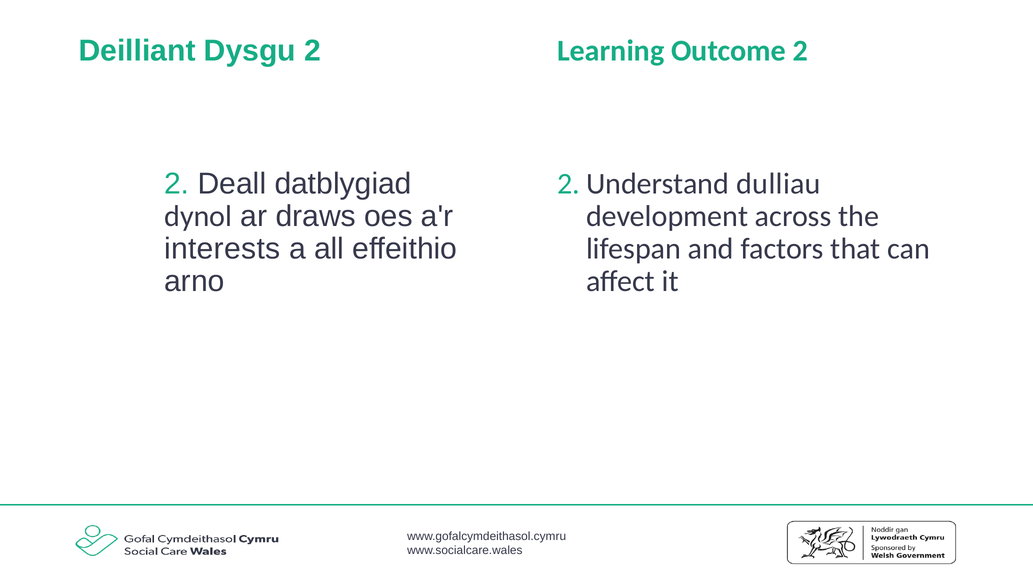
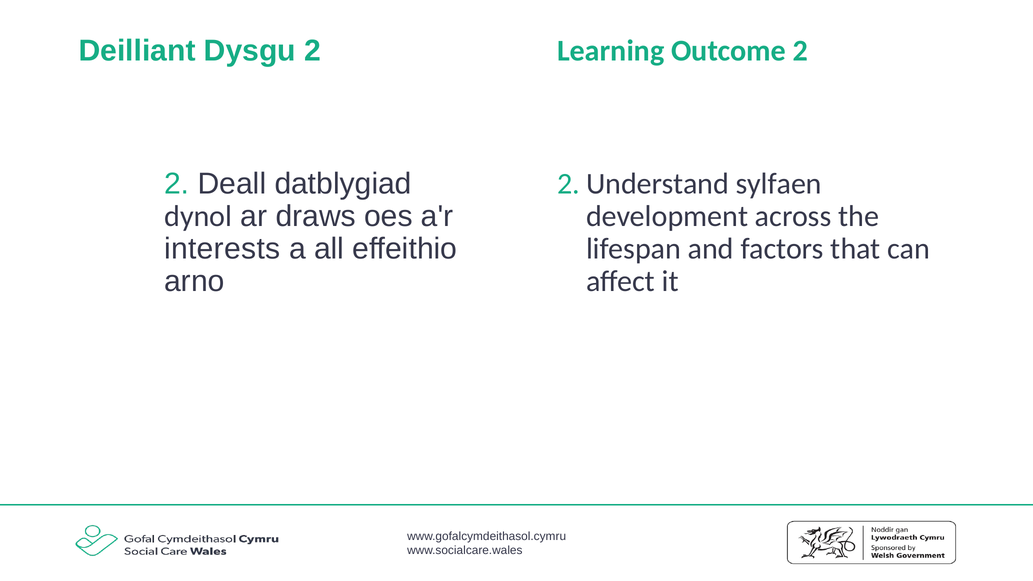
dulliau: dulliau -> sylfaen (779, 184)
